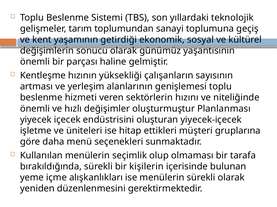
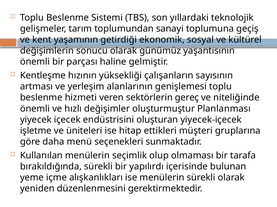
hızını: hızını -> gereç (187, 98)
kişilerin: kişilerin -> yapılırdı (147, 167)
